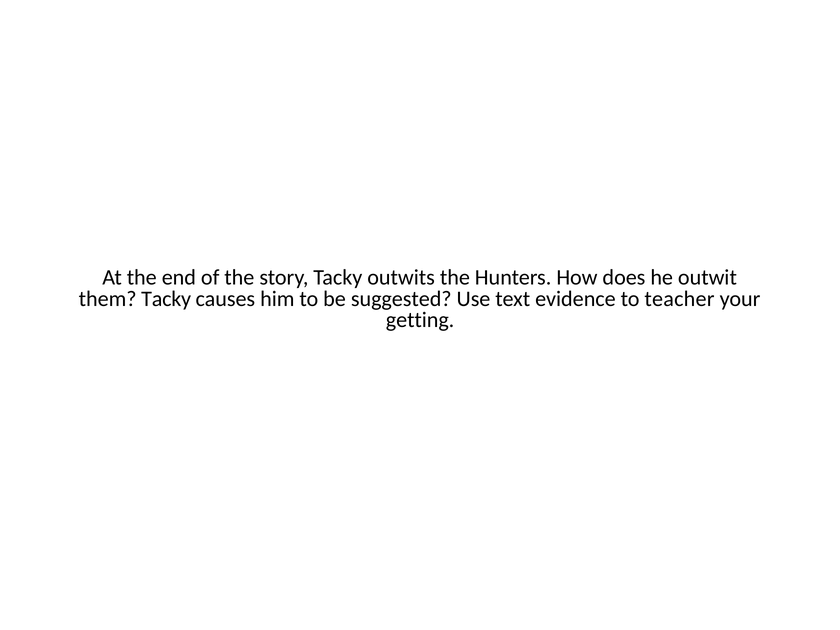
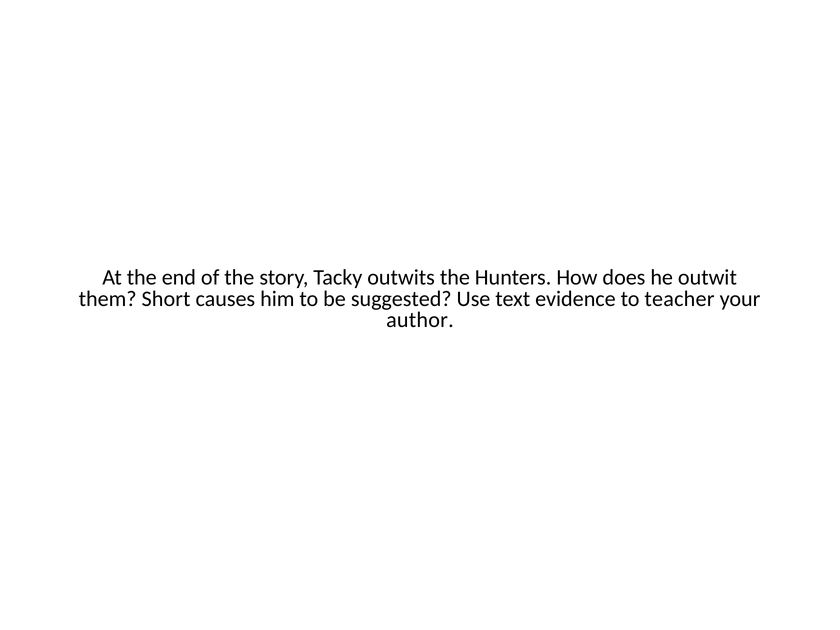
them Tacky: Tacky -> Short (166, 299)
getting: getting -> author (420, 320)
